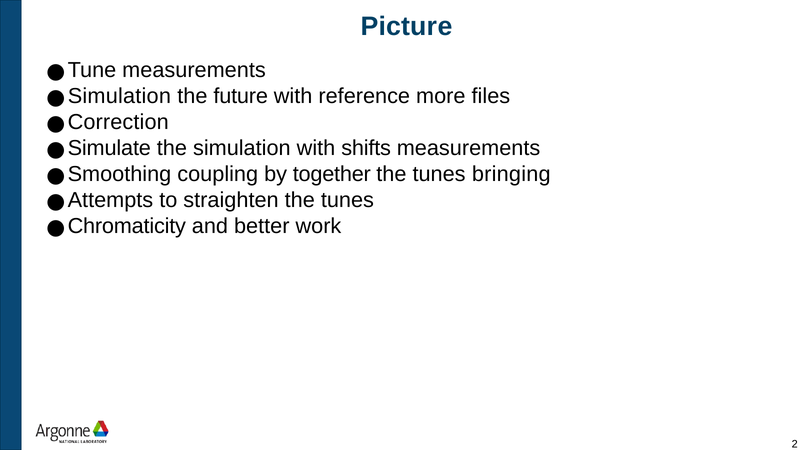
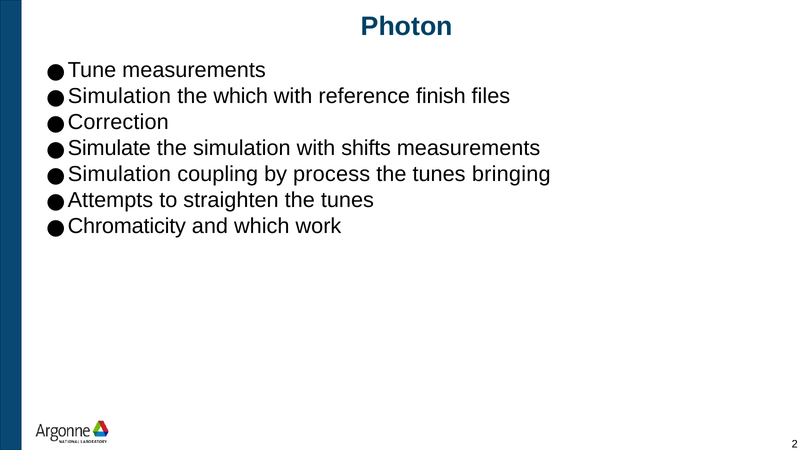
Picture: Picture -> Photon (407, 26)
the future: future -> which (241, 96)
more: more -> finish (441, 96)
Smoothing: Smoothing -> Simulation (119, 174)
together: together -> process (332, 174)
and better: better -> which (262, 226)
